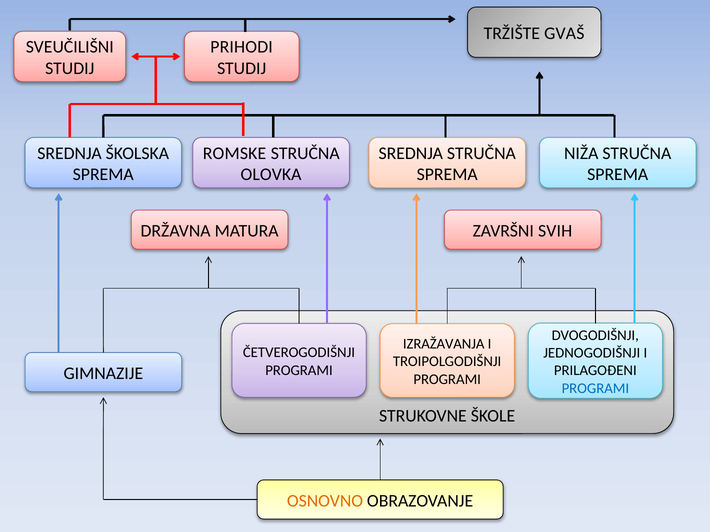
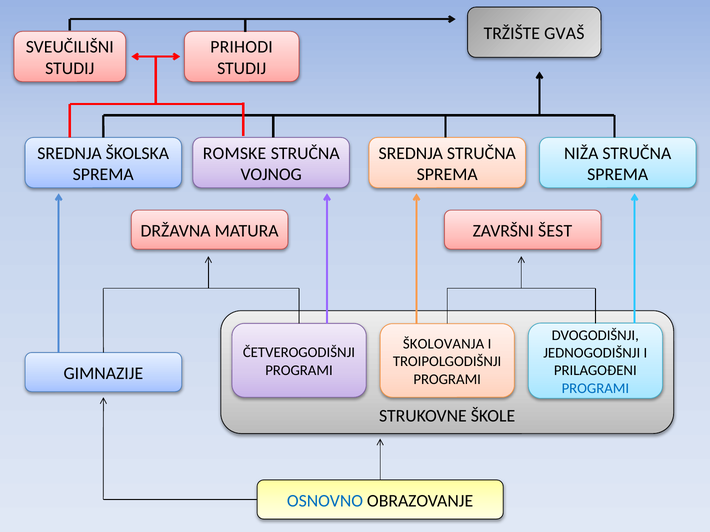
OLOVKA: OLOVKA -> VOJNOG (271, 175)
SVIH: SVIH -> ŠEST (555, 231)
IZRAŽAVANJA: IZRAŽAVANJA -> ŠKOLOVANJA (444, 344)
OSNOVNO colour: orange -> blue (325, 501)
